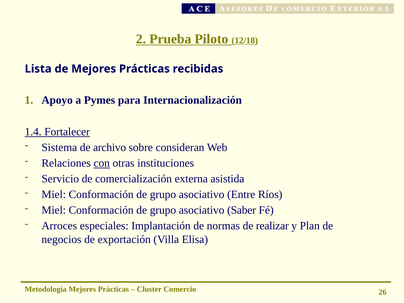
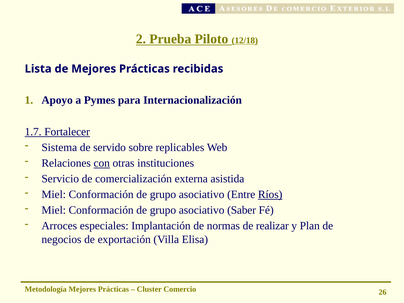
1.4: 1.4 -> 1.7 (33, 132)
archivo: archivo -> servido (110, 147)
consideran: consideran -> replicables (180, 147)
Ríos underline: none -> present (270, 195)
